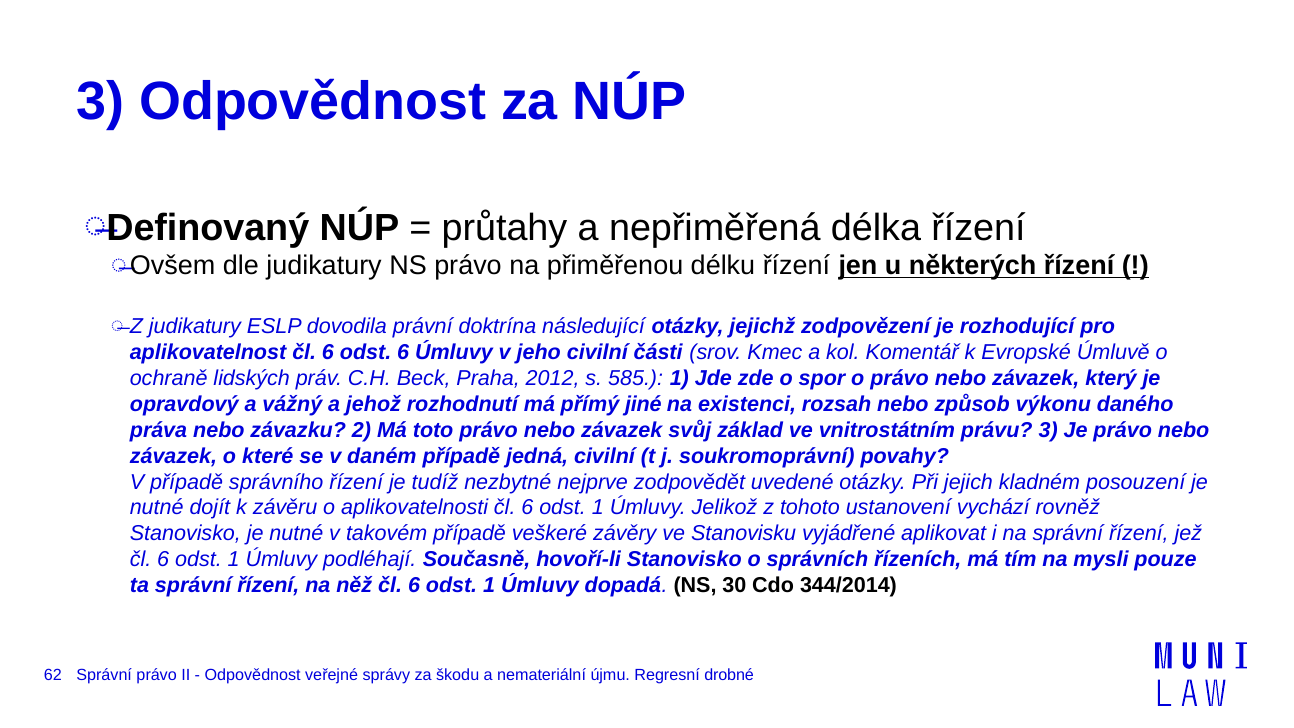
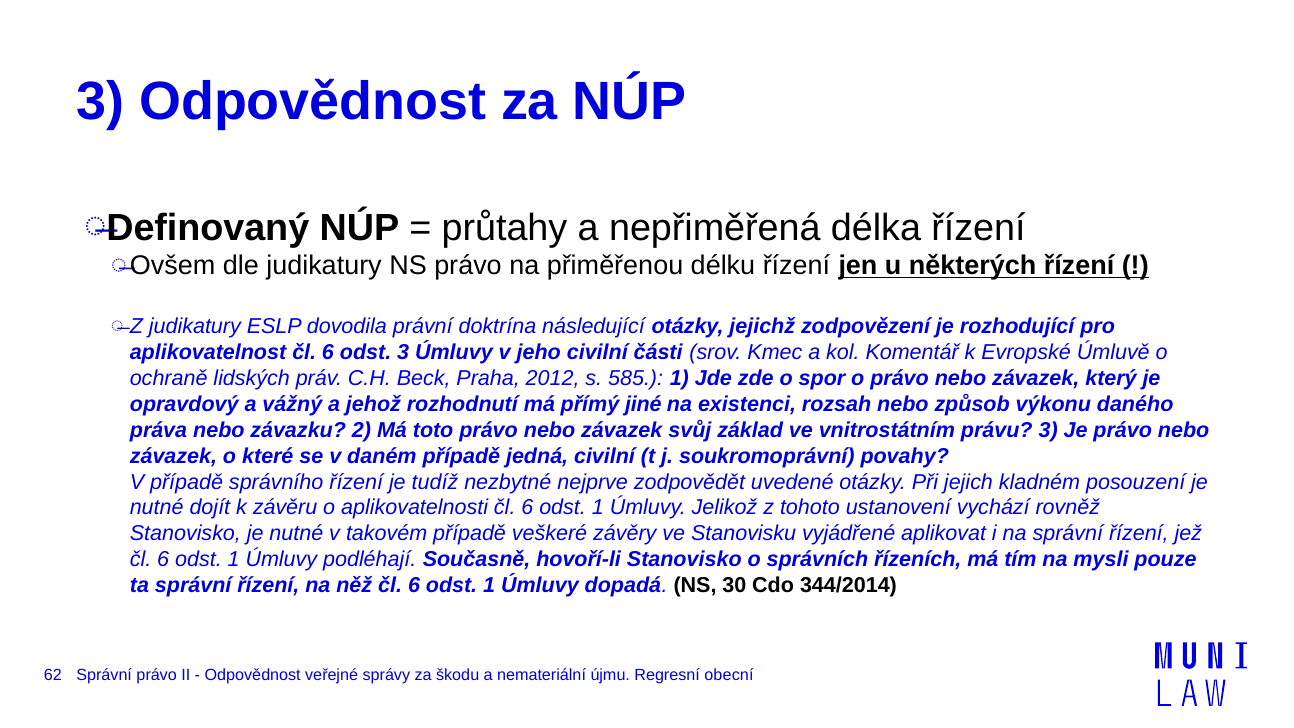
odst 6: 6 -> 3 (403, 353)
drobné: drobné -> obecní (729, 675)
